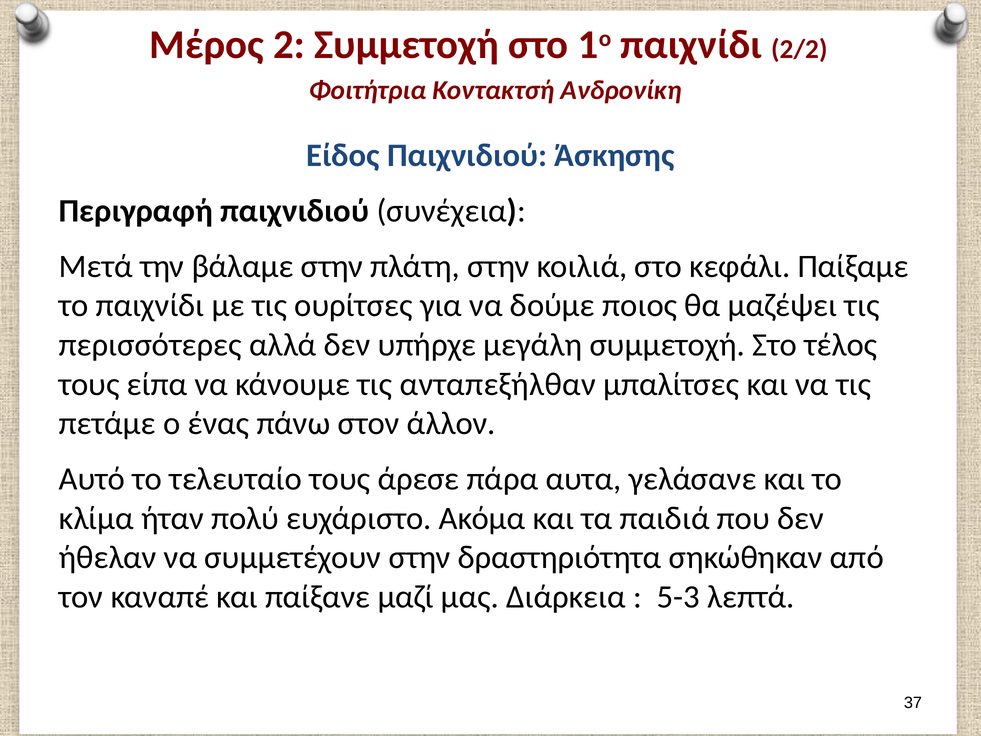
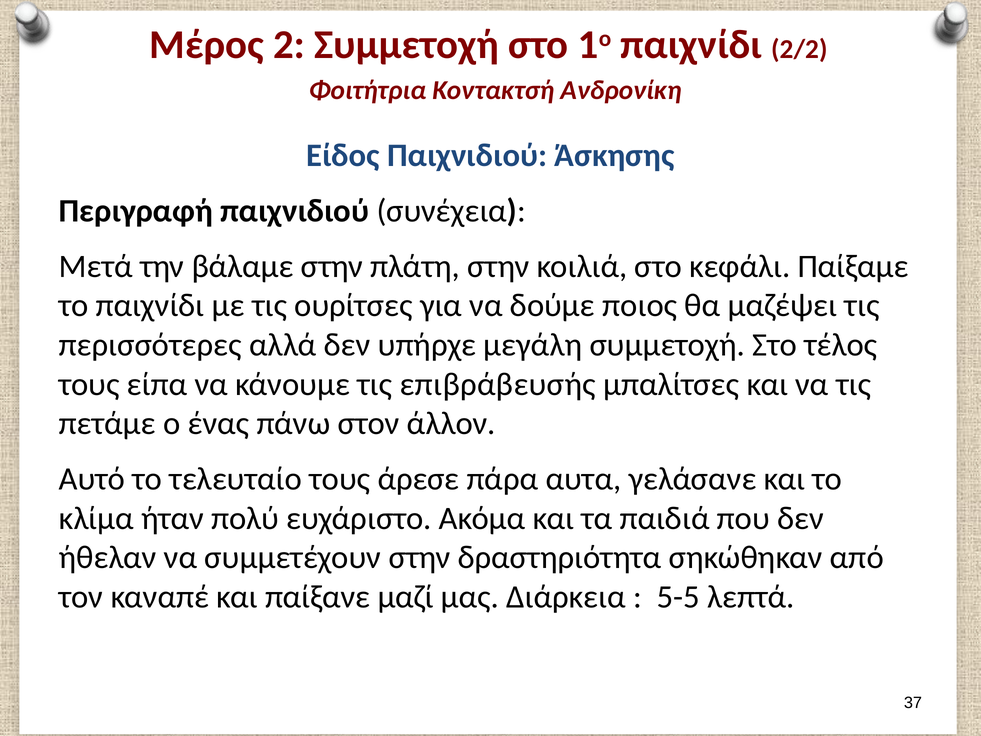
ανταπεξήλθαν: ανταπεξήλθαν -> επιβράβευσής (498, 384)
5-3: 5-3 -> 5-5 (678, 597)
